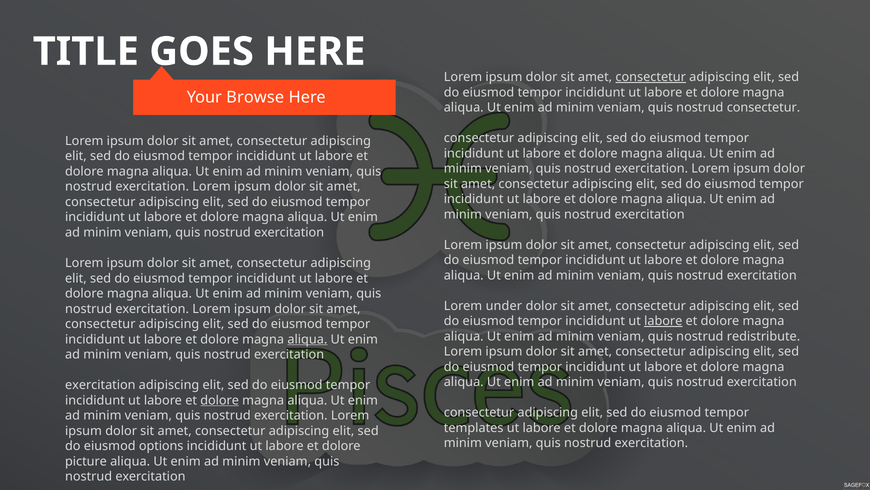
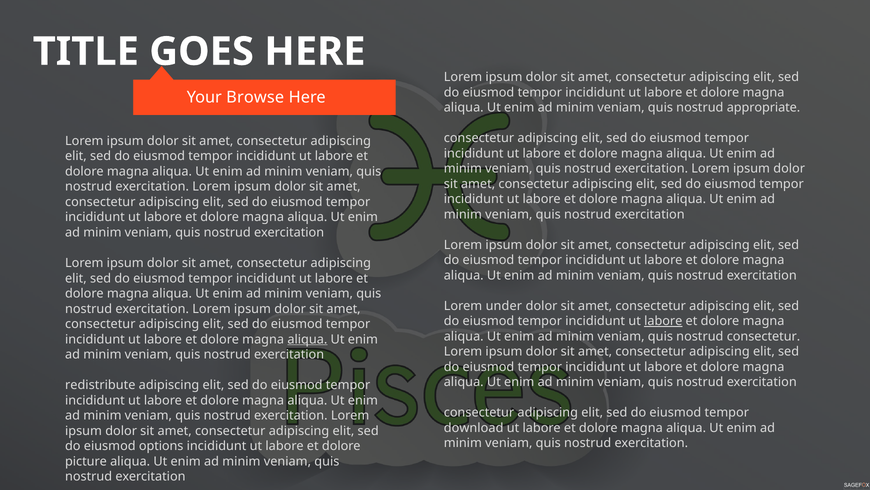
consectetur underline: present -> none (651, 77)
nostrud consectetur: consectetur -> appropriate (764, 107)
nostrud redistribute: redistribute -> consectetur (763, 336)
exercitation: exercitation -> redistribute (100, 385)
dolore underline: present -> none (220, 400)
templates: templates -> download (474, 427)
